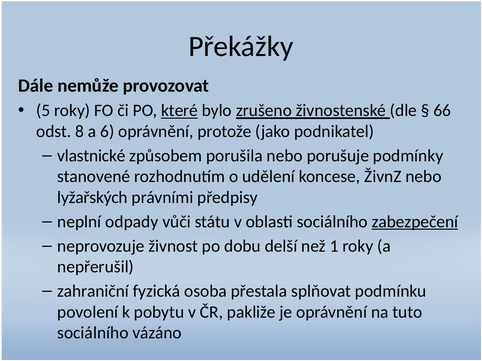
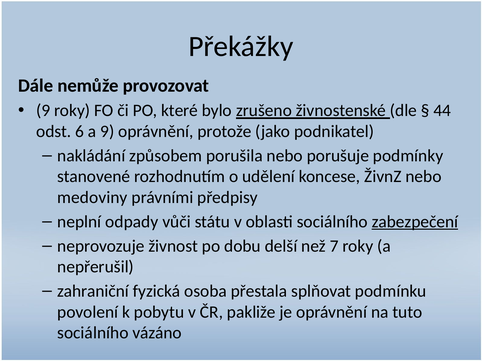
5: 5 -> 9 (43, 111)
které underline: present -> none (180, 111)
66: 66 -> 44 (442, 111)
8: 8 -> 6 (80, 132)
a 6: 6 -> 9 (107, 132)
vlastnické: vlastnické -> nakládání (91, 156)
lyžařských: lyžařských -> medoviny (92, 198)
1: 1 -> 7 (334, 246)
